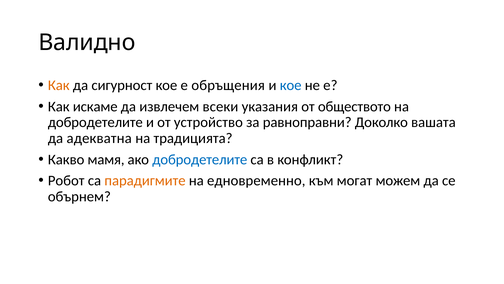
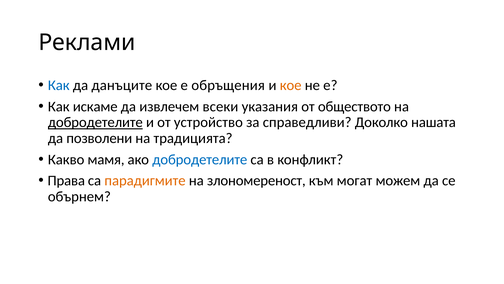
Валидно: Валидно -> Реклами (87, 42)
Как colour: orange -> blue (59, 85)
сигурност: сигурност -> данъците (122, 85)
кое colour: blue -> orange (291, 85)
добродетелите underline: none -> present (95, 122)
равноправни: равноправни -> справедливи (307, 122)
вашата: вашата -> нашата (433, 122)
адекватна: адекватна -> позволени (99, 138)
Робот: Робот -> Права (66, 180)
едновременно: едновременно -> злономереност (256, 180)
